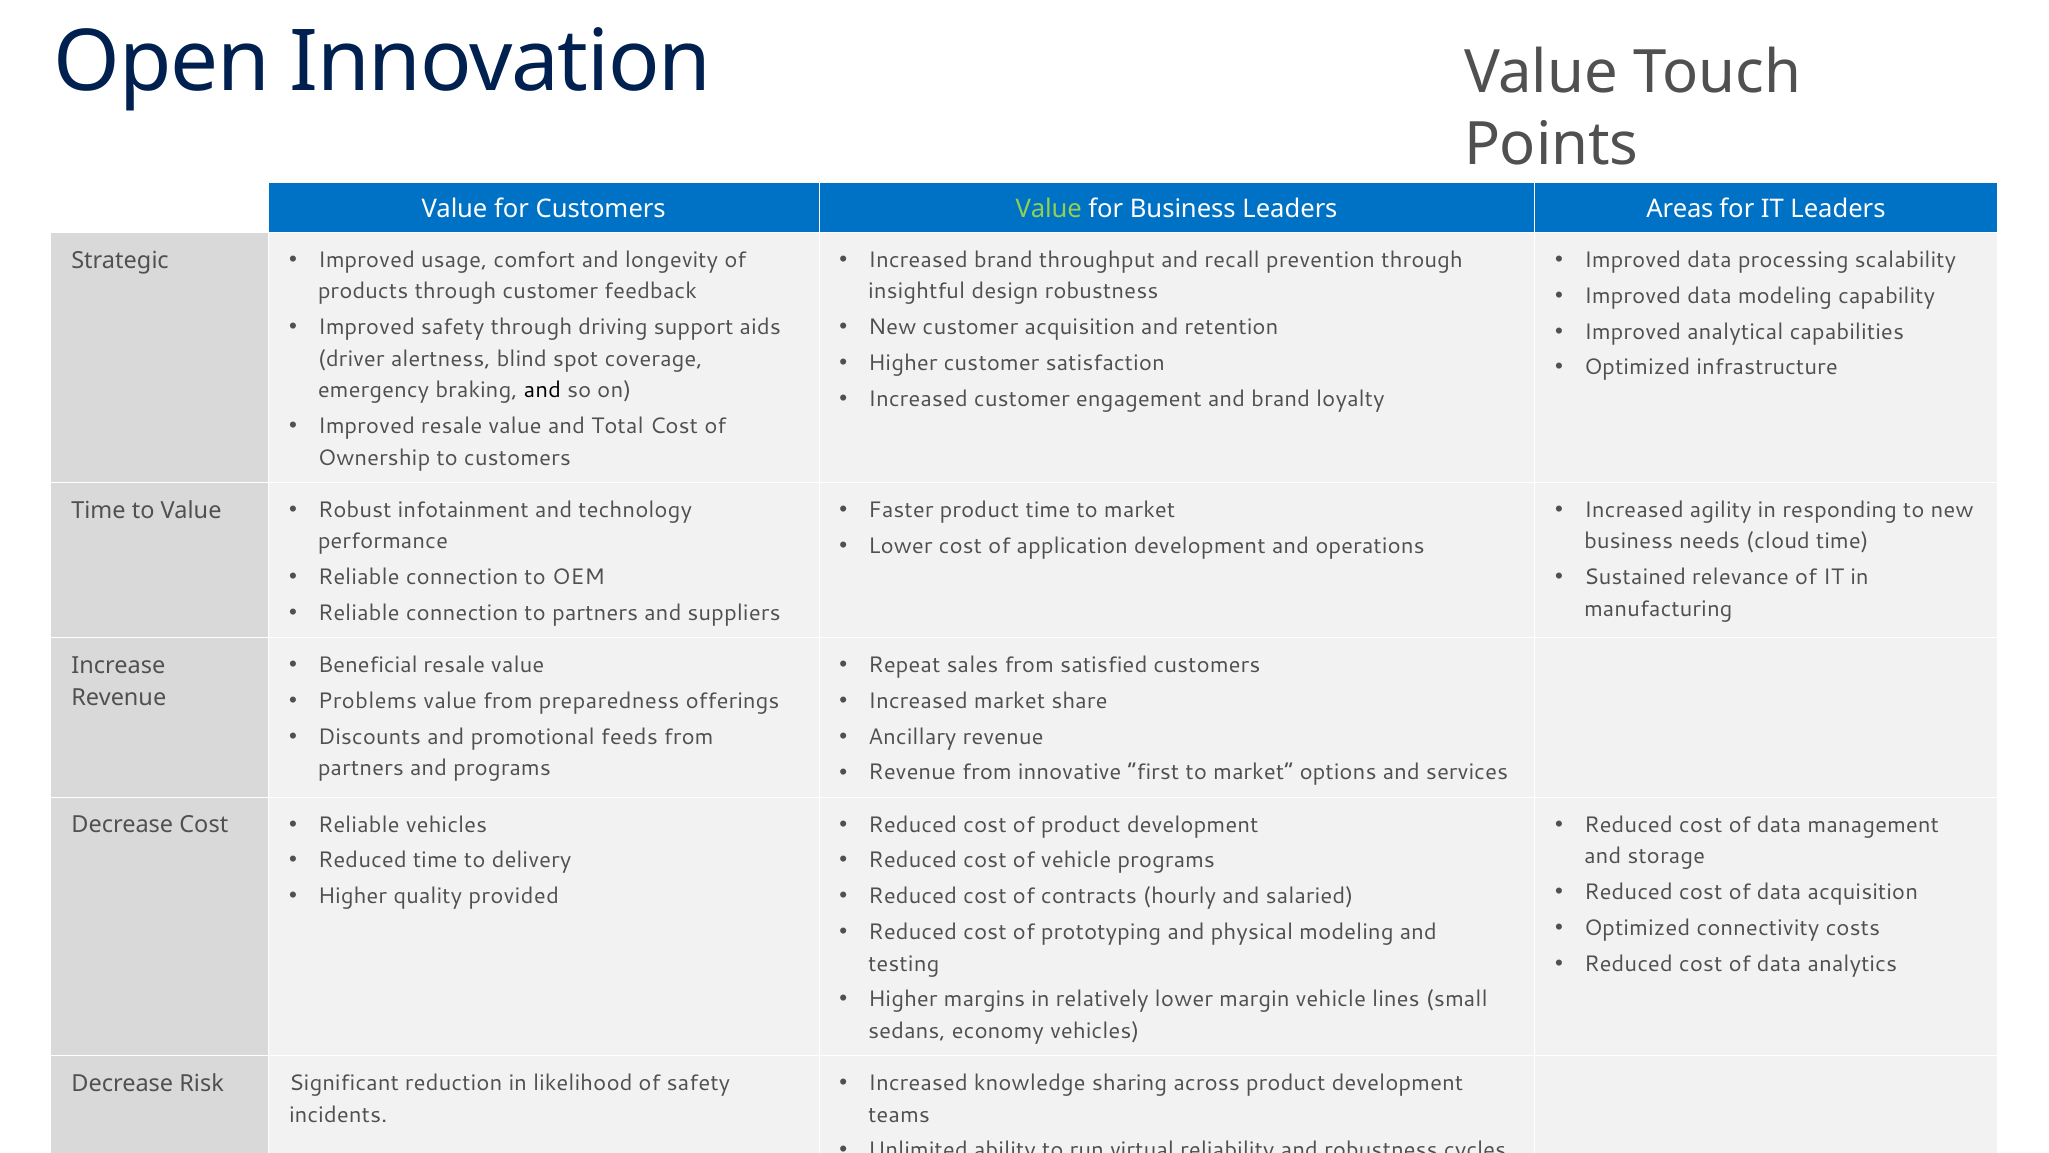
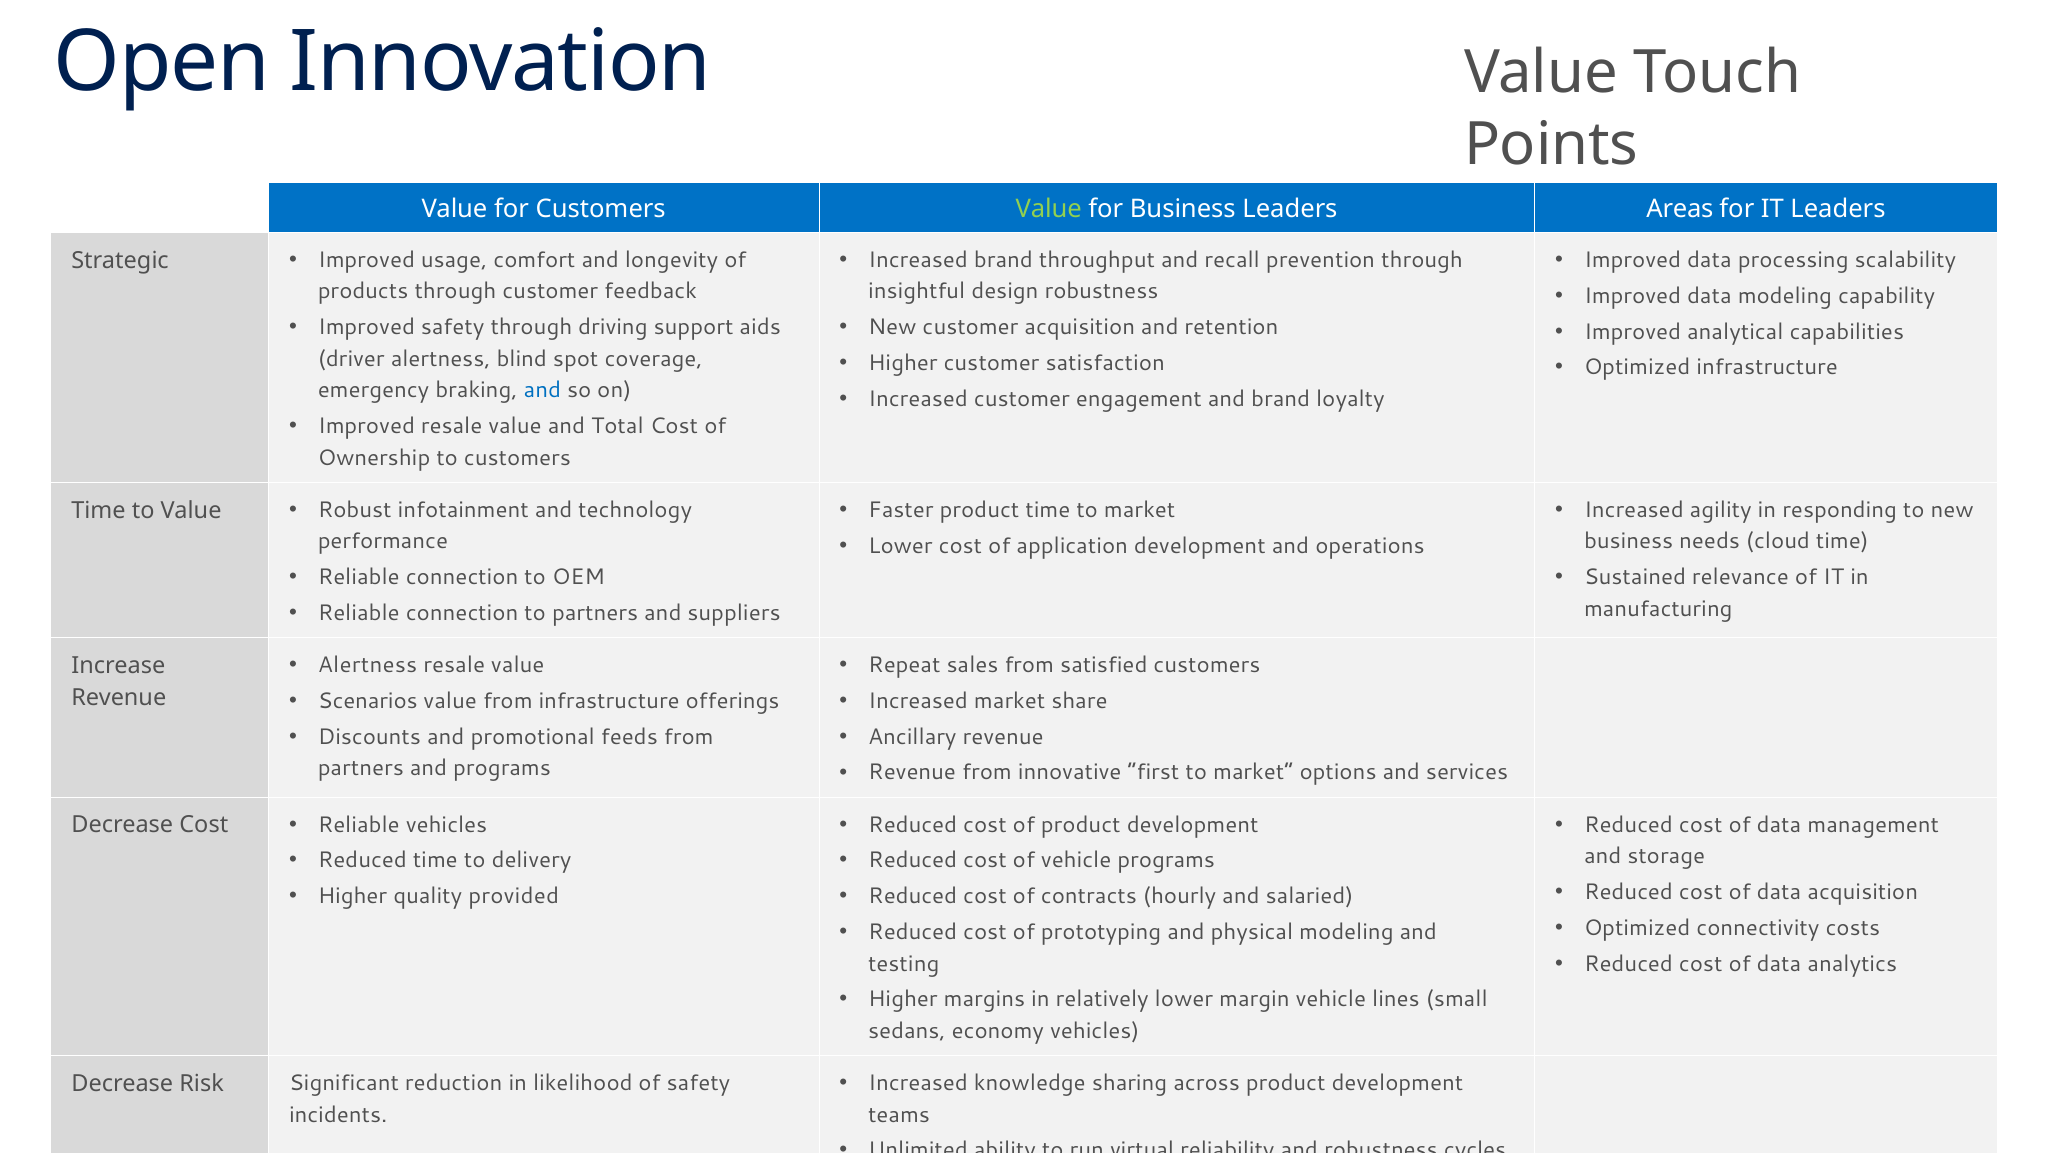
and colour: black -> blue (542, 390)
Beneficial: Beneficial -> Alertness (368, 665)
Problems: Problems -> Scenarios (368, 701)
from preparedness: preparedness -> infrastructure (609, 701)
